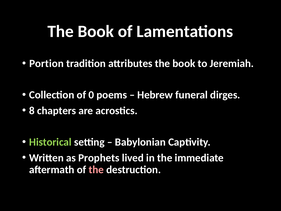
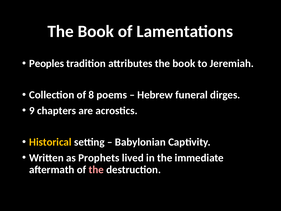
Portion: Portion -> Peoples (47, 63)
0: 0 -> 8 (91, 95)
8: 8 -> 9 (32, 110)
Historical colour: light green -> yellow (50, 142)
